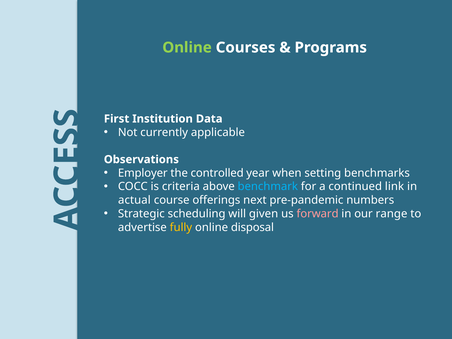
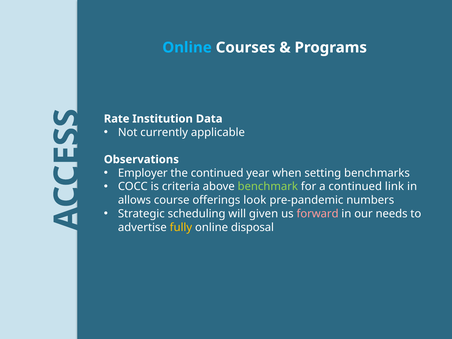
Online colour: light green -> light blue (187, 48)
First: First -> Rate (117, 119)
the controlled: controlled -> continued (217, 173)
benchmark colour: light blue -> light green (268, 187)
actual: actual -> allows (134, 200)
next: next -> look (255, 200)
range: range -> needs (392, 214)
